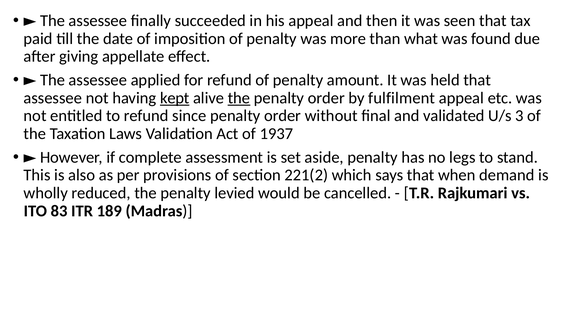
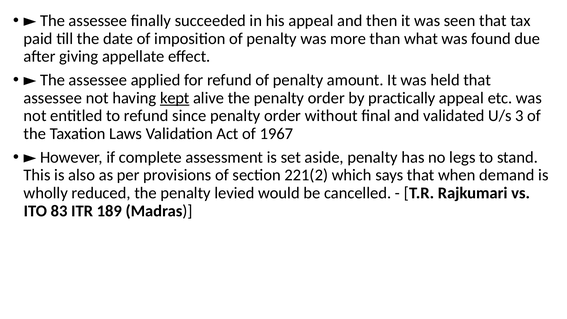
the underline: present -> none (239, 98)
fulfilment: fulfilment -> practically (402, 98)
1937: 1937 -> 1967 (276, 134)
